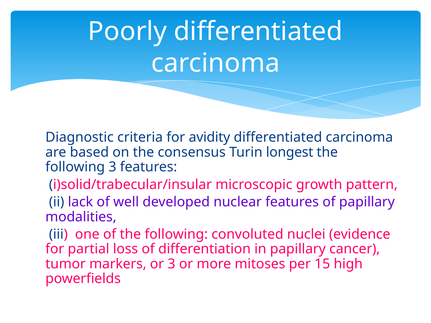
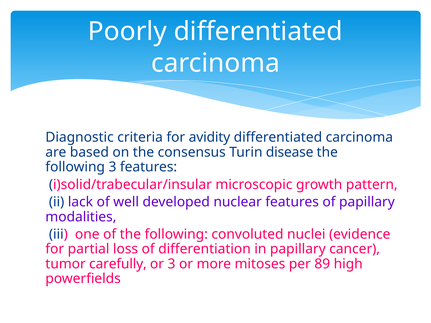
longest: longest -> disease (290, 152)
markers: markers -> carefully (118, 264)
15: 15 -> 89 (322, 264)
